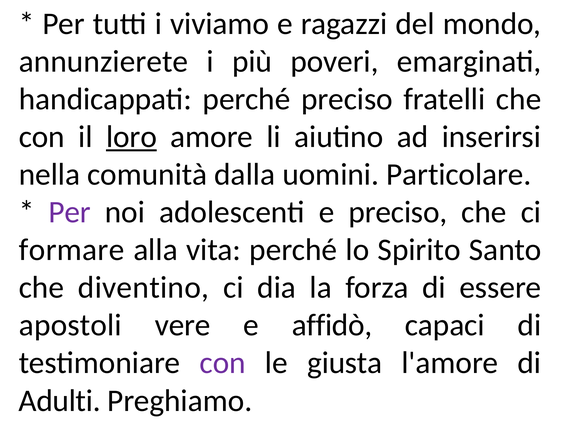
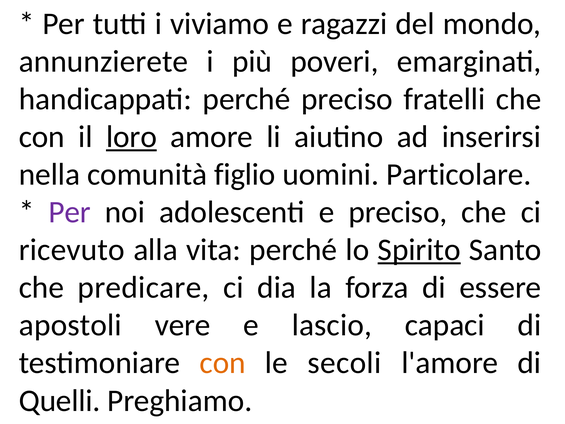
dalla: dalla -> figlio (245, 174)
formare: formare -> ricevuto (72, 250)
Spirito underline: none -> present (419, 250)
diventino: diventino -> predicare (144, 287)
affidò: affidò -> lascio (332, 325)
con colour: purple -> orange (223, 363)
giusta: giusta -> secoli (344, 363)
Adulti: Adulti -> Quelli (60, 400)
